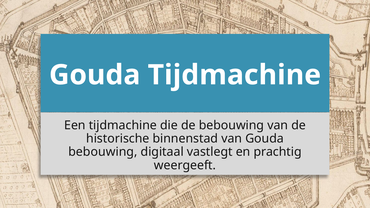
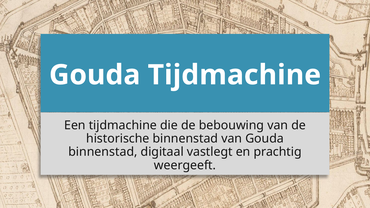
bebouwing: bebouwing -> binnenstad (103, 152)
